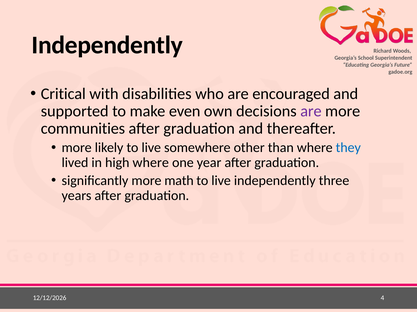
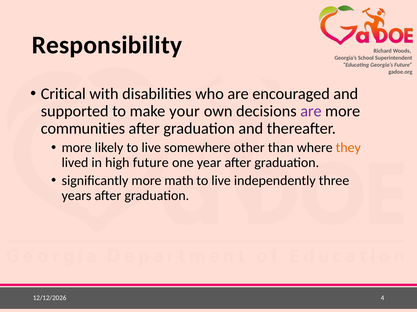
Independently: Independently -> Responsibility (107, 45)
even: even -> your (185, 111)
they colour: blue -> orange (348, 148)
high where: where -> future (151, 163)
